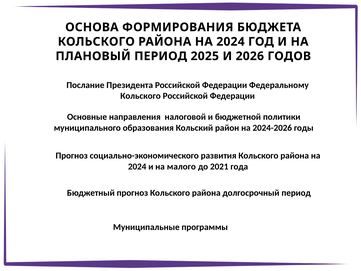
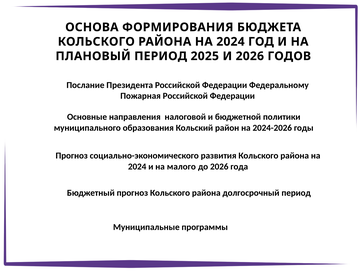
Кольского: Кольского -> Пожарная (141, 96)
до 2021: 2021 -> 2026 (219, 166)
